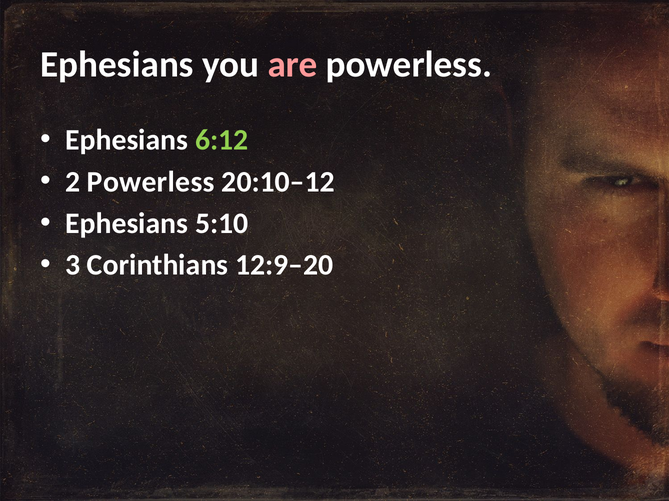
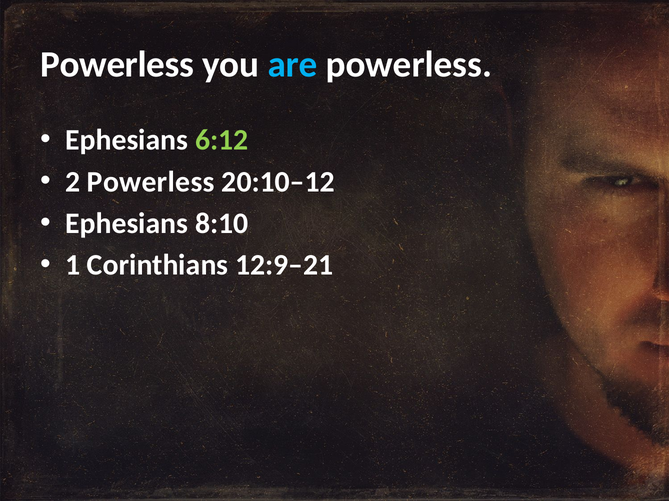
Ephesians: Ephesians -> Powerless (117, 64)
are colour: pink -> light blue (292, 64)
5:10: 5:10 -> 8:10 (222, 224)
3: 3 -> 1 (73, 265)
12:9–20: 12:9–20 -> 12:9–21 (284, 265)
